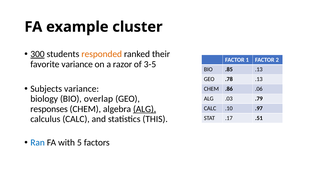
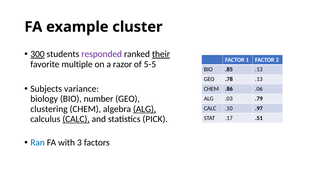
responded colour: orange -> purple (102, 54)
their underline: none -> present (161, 54)
favorite variance: variance -> multiple (77, 64)
3-5: 3-5 -> 5-5 (150, 64)
overlap: overlap -> number (99, 99)
responses: responses -> clustering (49, 109)
CALC underline: none -> present (76, 119)
THIS: THIS -> PICK (155, 119)
5: 5 -> 3 (79, 143)
